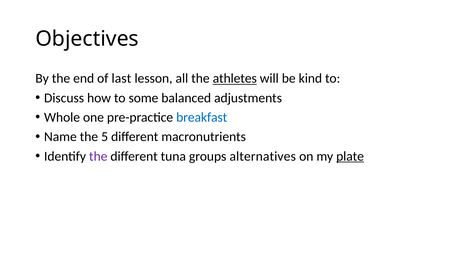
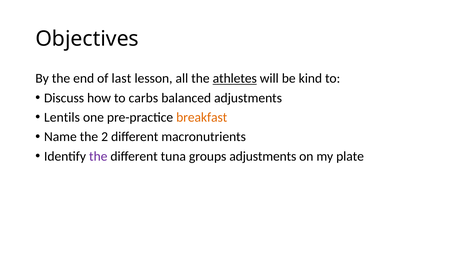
some: some -> carbs (143, 98)
Whole: Whole -> Lentils (62, 117)
breakfast colour: blue -> orange (202, 117)
5: 5 -> 2 (105, 137)
groups alternatives: alternatives -> adjustments (263, 156)
plate underline: present -> none (350, 156)
